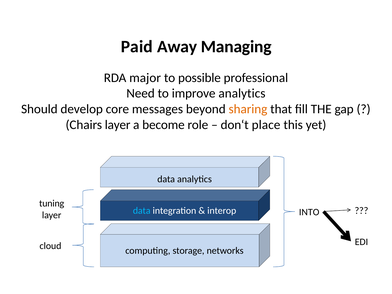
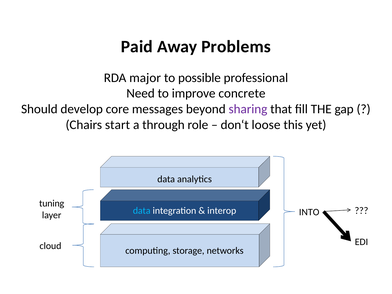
Managing: Managing -> Problems (236, 47)
improve analytics: analytics -> concrete (242, 93)
sharing colour: orange -> purple (248, 109)
Chairs layer: layer -> start (117, 125)
become: become -> through (163, 125)
place: place -> loose (266, 125)
